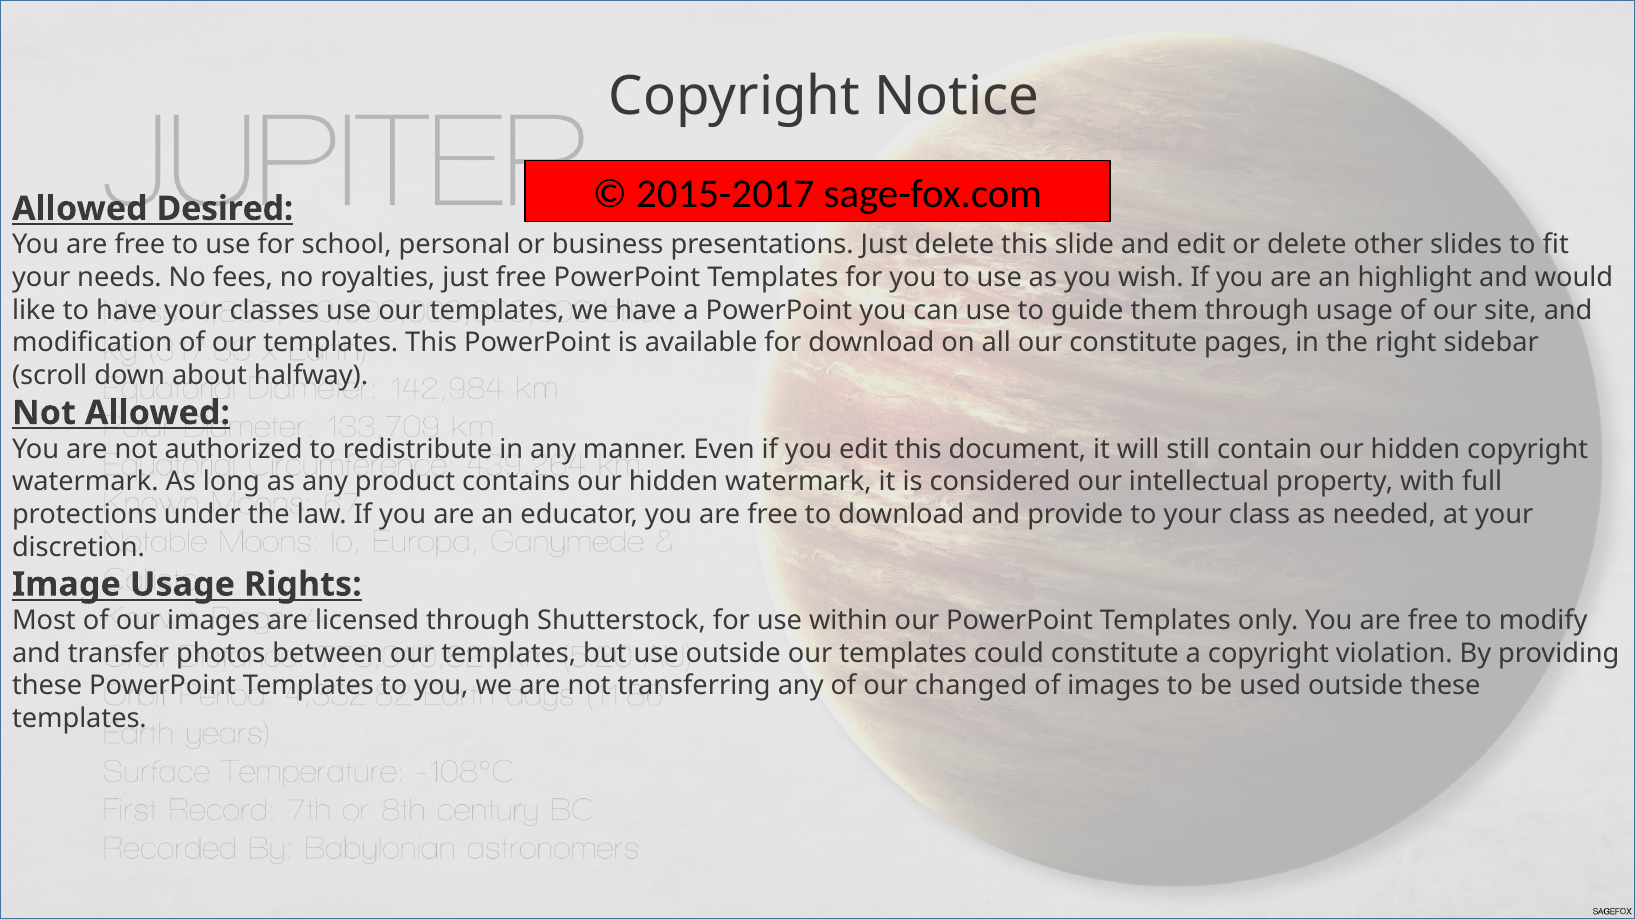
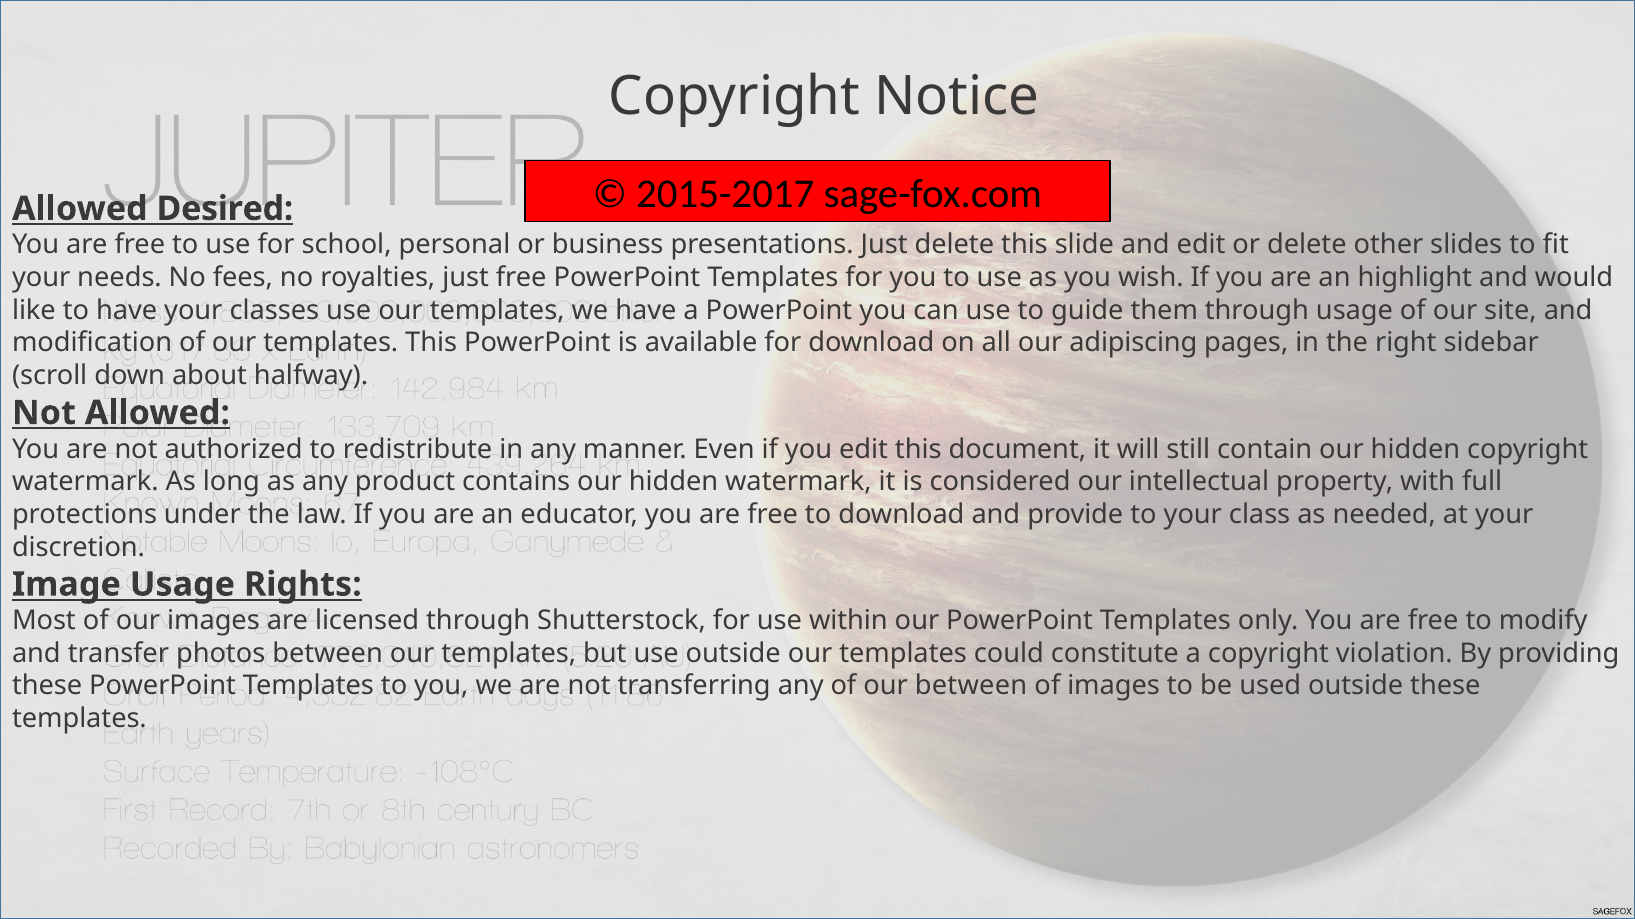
our constitute: constitute -> adipiscing (1133, 343)
our changed: changed -> between (971, 686)
